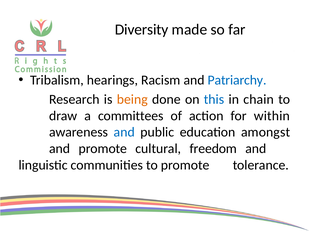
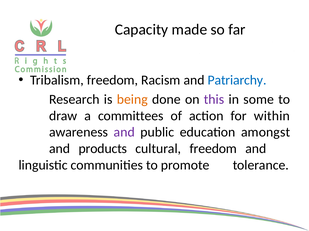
Diversity: Diversity -> Capacity (142, 30)
Tribalism hearings: hearings -> freedom (112, 80)
this colour: blue -> purple (214, 100)
chain: chain -> some (259, 100)
and colour: blue -> purple (124, 133)
and promote: promote -> products (103, 149)
